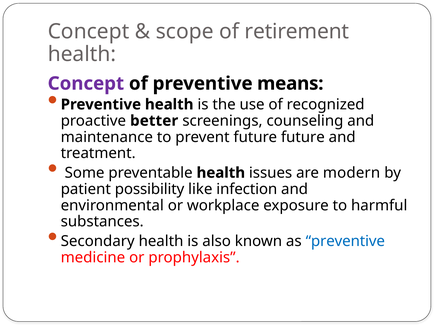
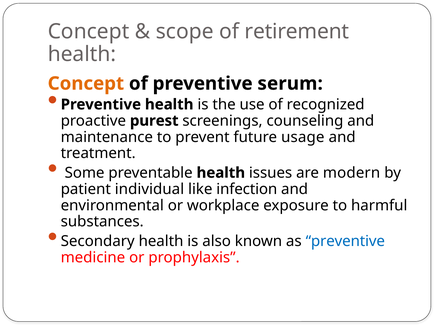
Concept colour: purple -> orange (86, 83)
means: means -> serum (290, 83)
better: better -> purest (154, 121)
future future: future -> usage (303, 137)
possibility: possibility -> individual (149, 189)
